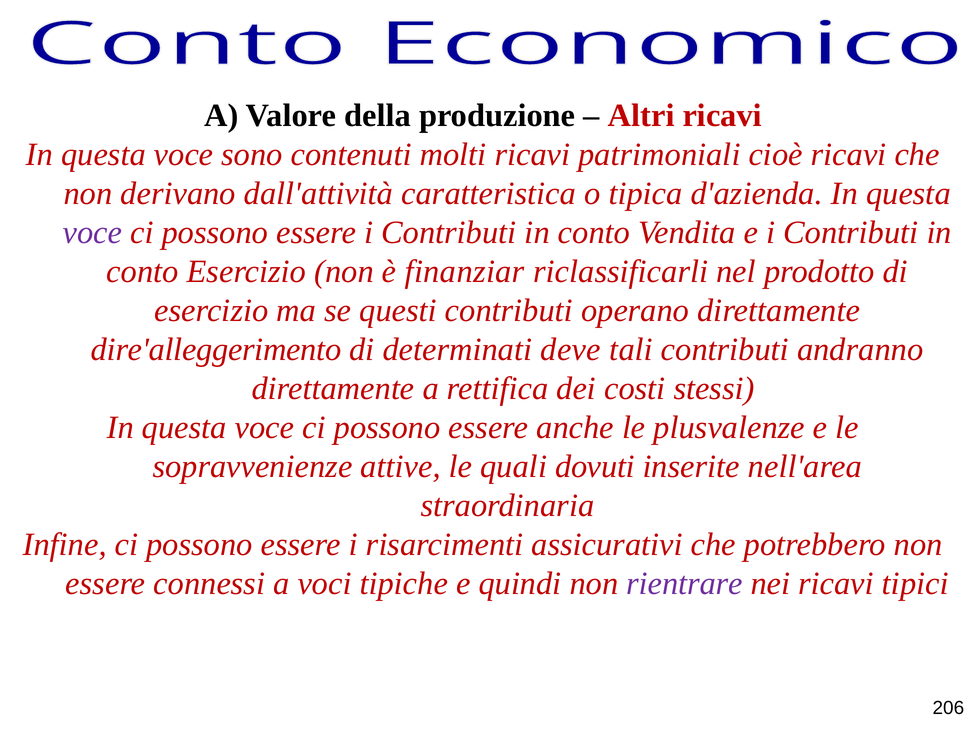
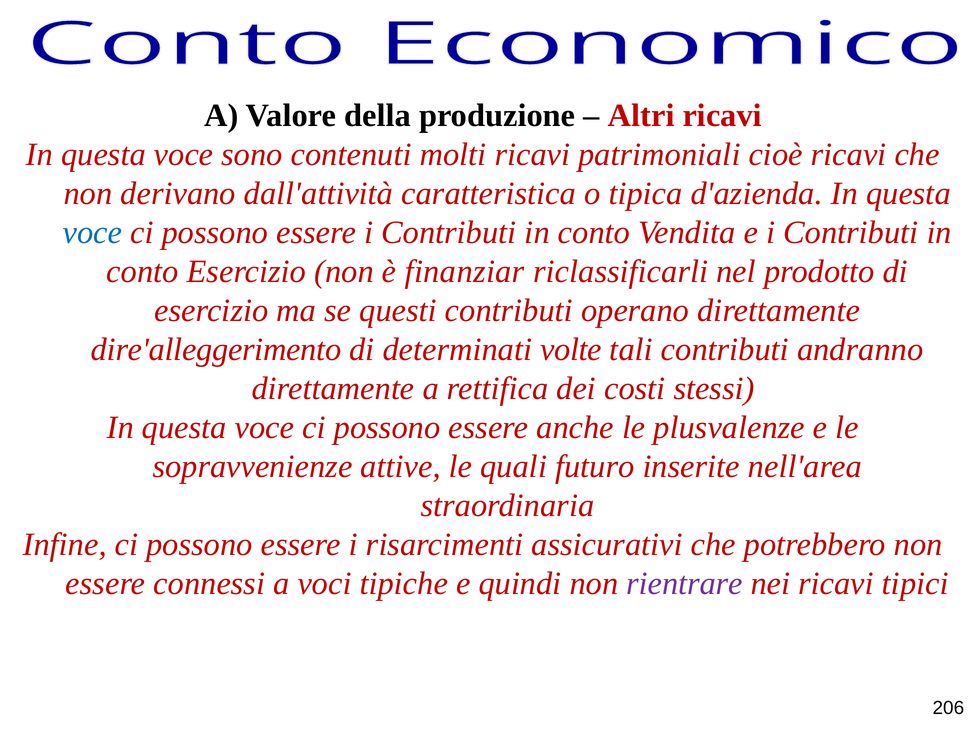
voce colour: purple -> blue (92, 233)
deve: deve -> volte (571, 349)
dovuti: dovuti -> futuro (595, 466)
